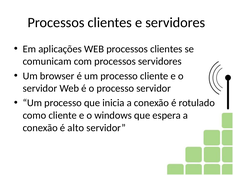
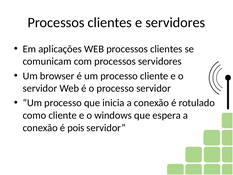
alto: alto -> pois (76, 128)
